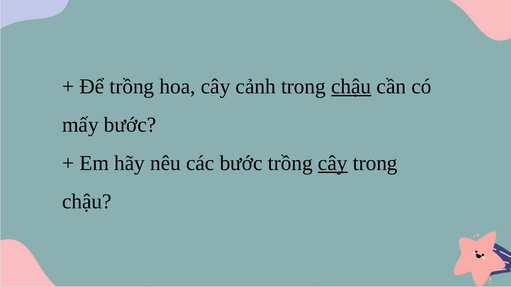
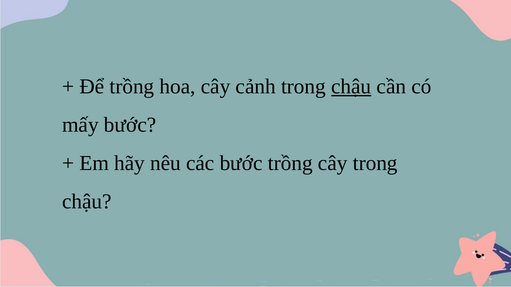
cây underline: present -> none (333, 163)
